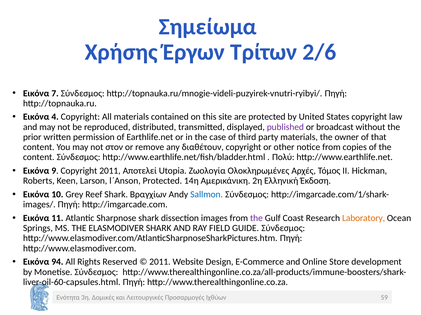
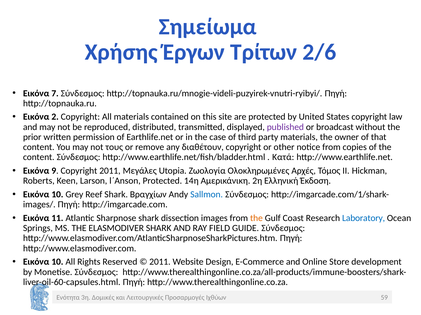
4: 4 -> 2 (55, 117)
στον: στον -> τους (114, 147)
Πολύ: Πολύ -> Κατά (283, 158)
Αποτελεί: Αποτελεί -> Μεγάλες (140, 171)
the colour: purple -> orange (256, 219)
Laboratory colour: orange -> blue (364, 219)
94: 94 -> 10 (57, 262)
